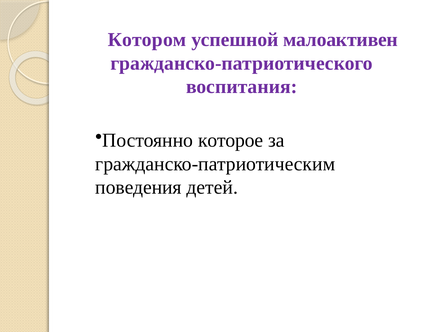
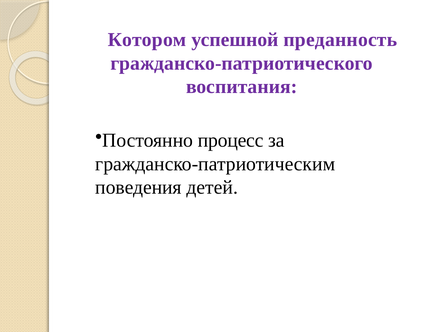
малоактивен: малоактивен -> преданность (340, 40)
которое: которое -> процесс (231, 140)
